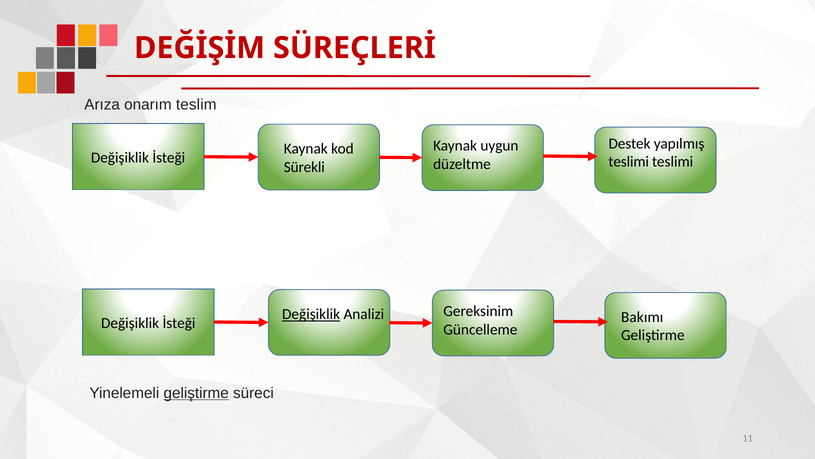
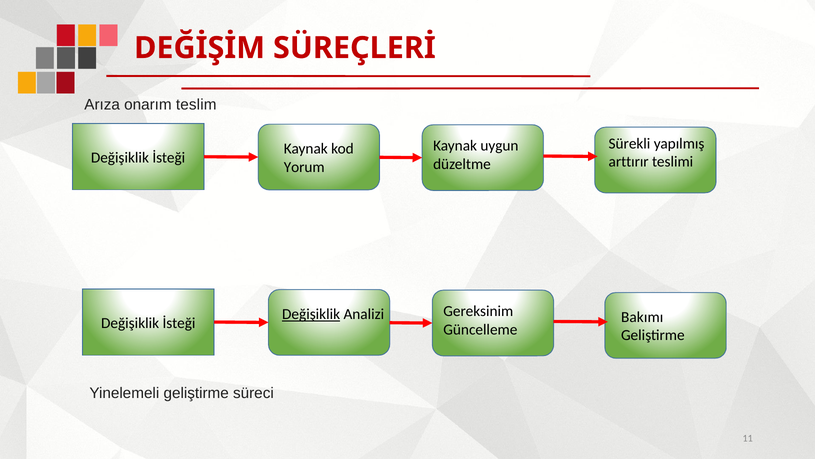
Destek: Destek -> Sürekli (629, 143)
teslimi: teslimi -> arttırır (629, 162)
Sürekli: Sürekli -> Yorum (304, 167)
geliştirme underline: present -> none (196, 393)
